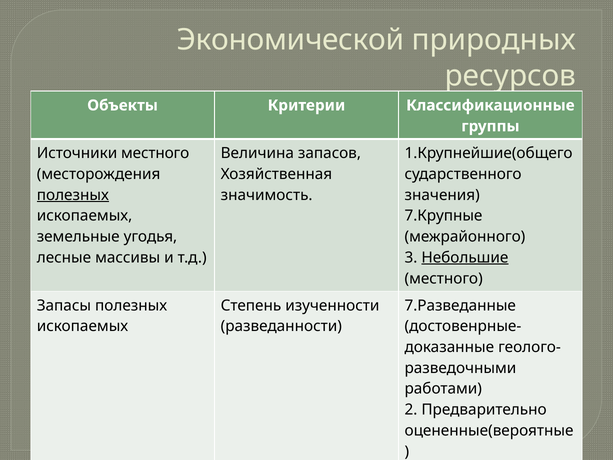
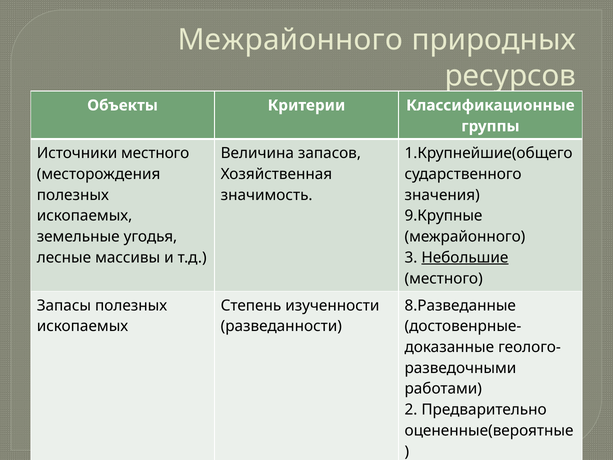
Экономической: Экономической -> Межрайонного (290, 40)
полезных underline: present -> none (73, 195)
7.Крупные: 7.Крупные -> 9.Крупные (443, 216)
7.Разведанные: 7.Разведанные -> 8.Разведанные (460, 305)
